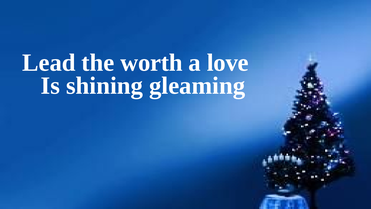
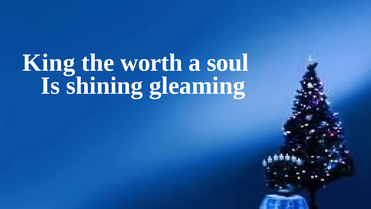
Lead: Lead -> King (49, 63)
love: love -> soul (228, 63)
